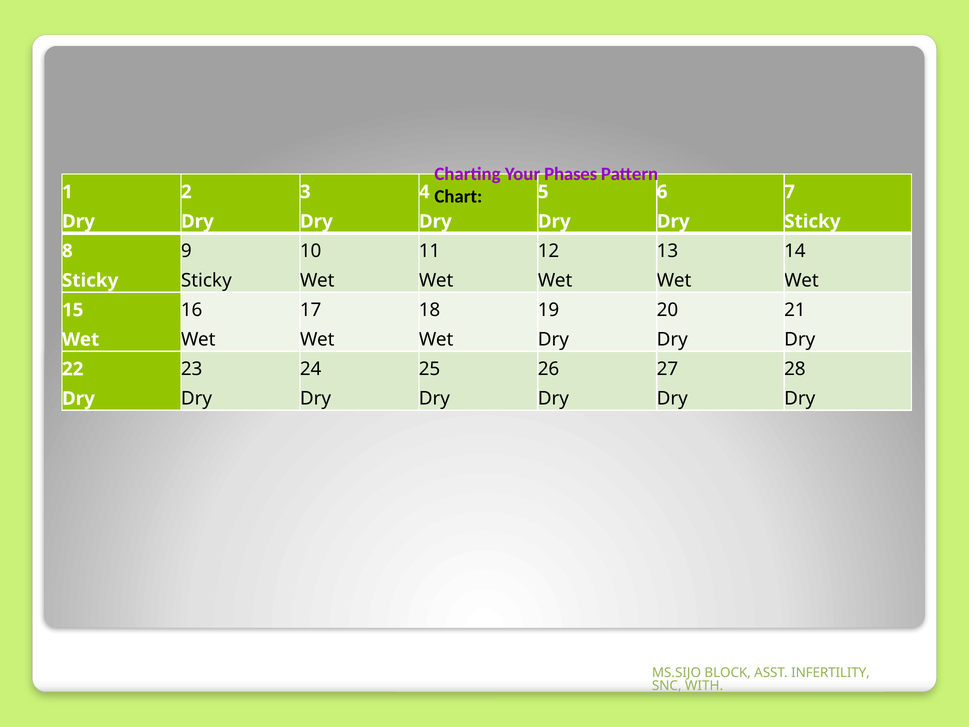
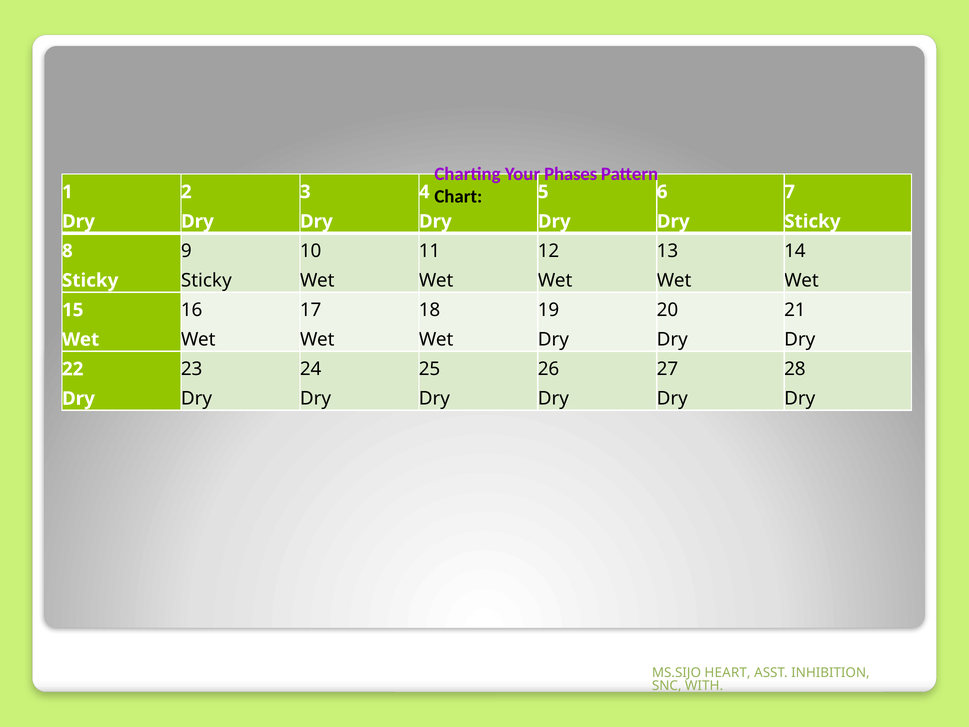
BLOCK: BLOCK -> HEART (728, 672)
INFERTILITY: INFERTILITY -> INHIBITION (830, 672)
